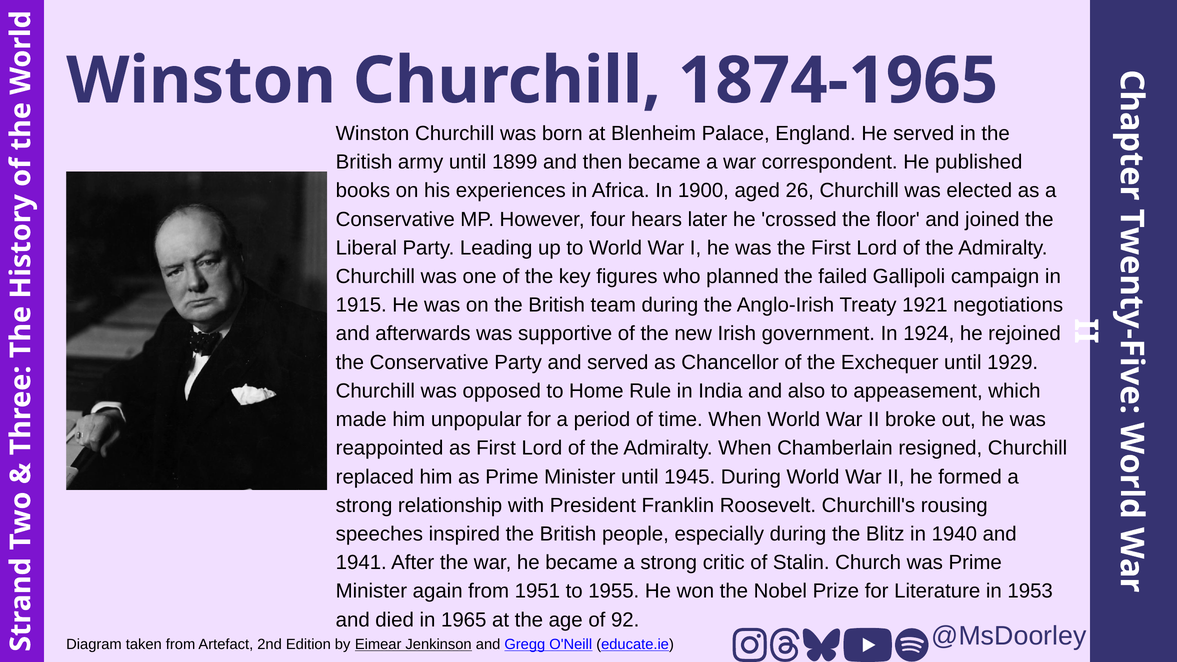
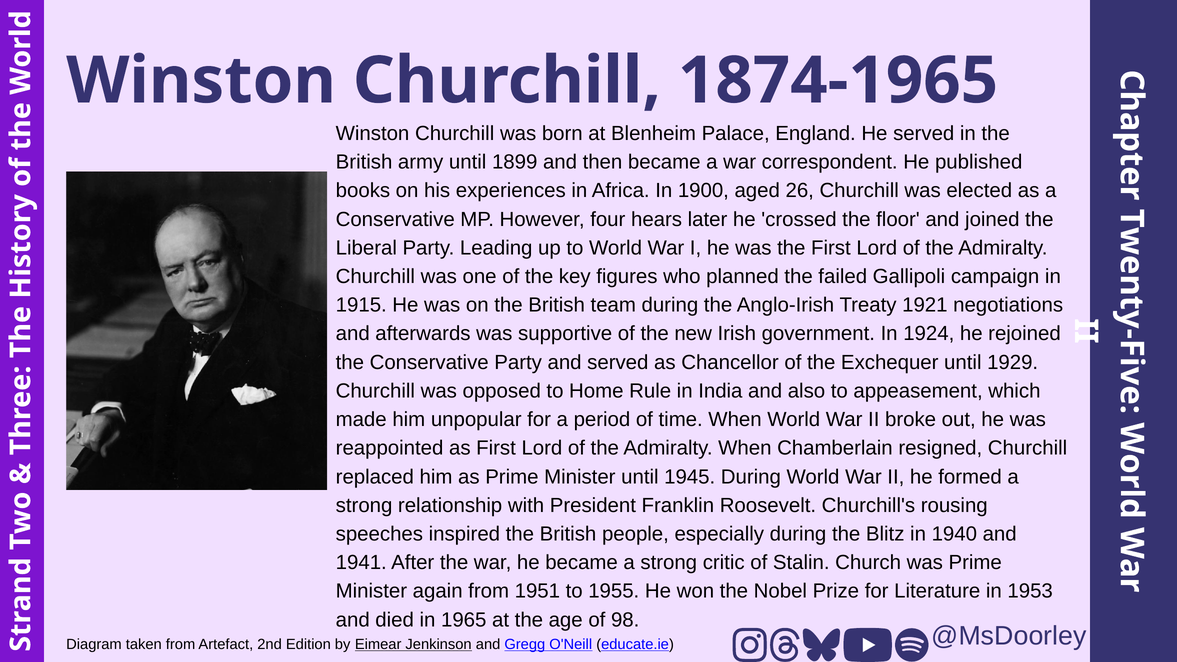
92: 92 -> 98 (625, 620)
